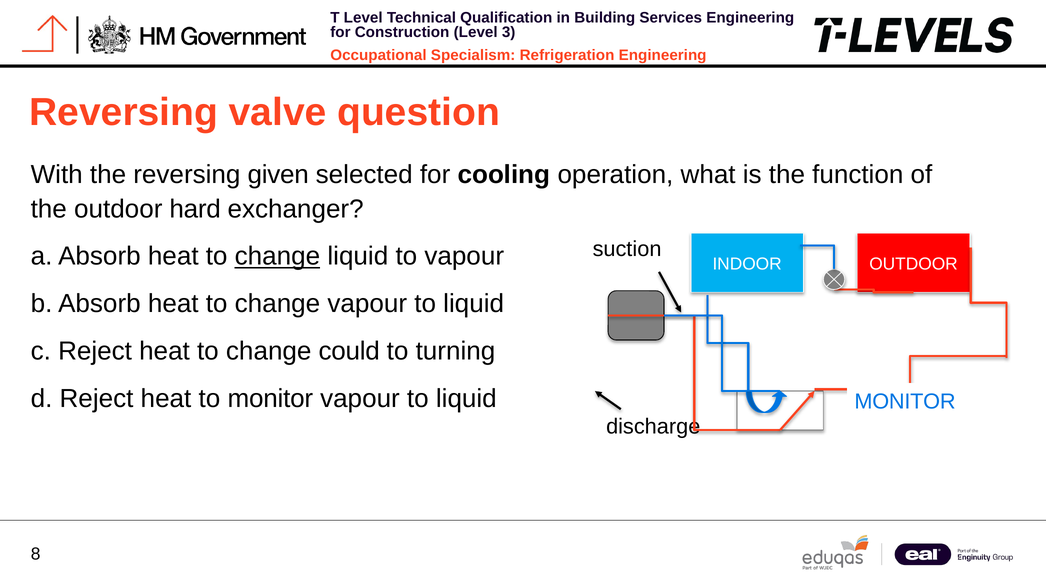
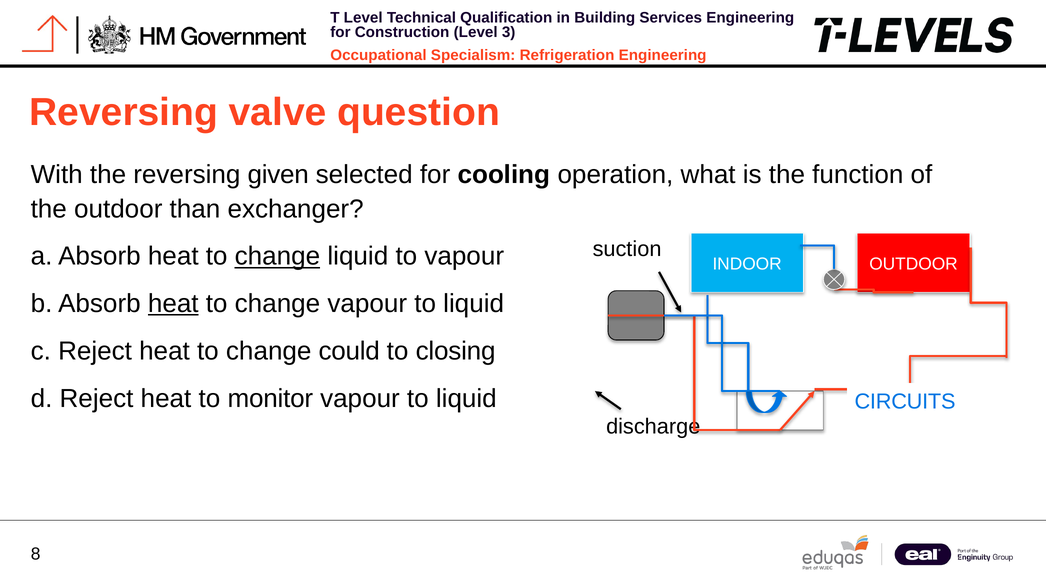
hard: hard -> than (195, 209)
heat underline: none -> present (173, 304)
turning: turning -> closing (456, 351)
MONITOR: MONITOR -> CIRCUITS (905, 401)
